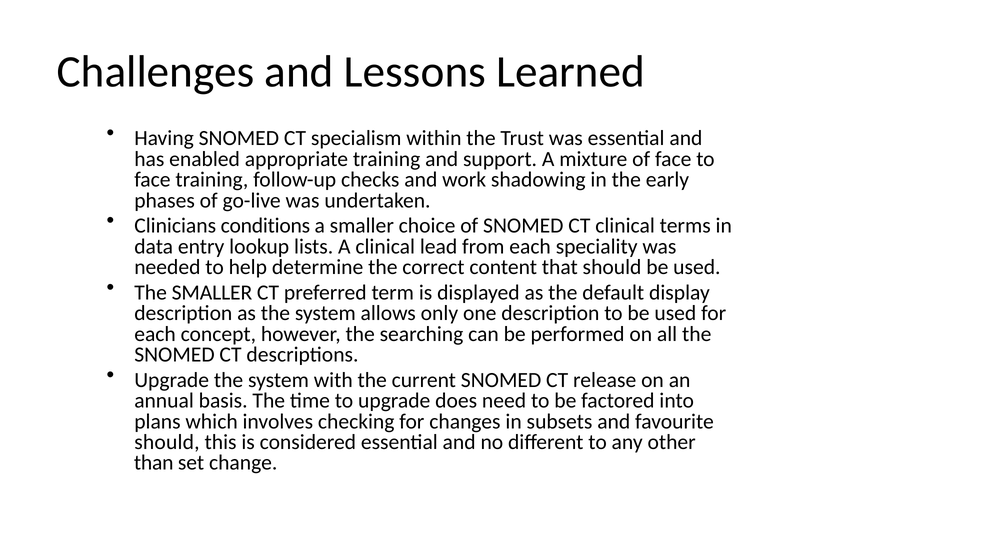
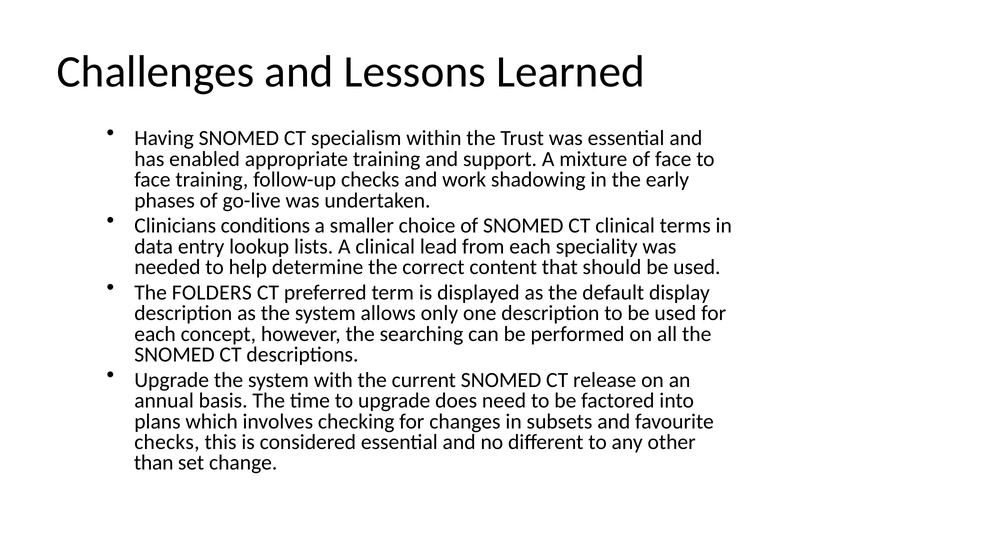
The SMALLER: SMALLER -> FOLDERS (212, 293)
should: should -> checks (167, 442)
